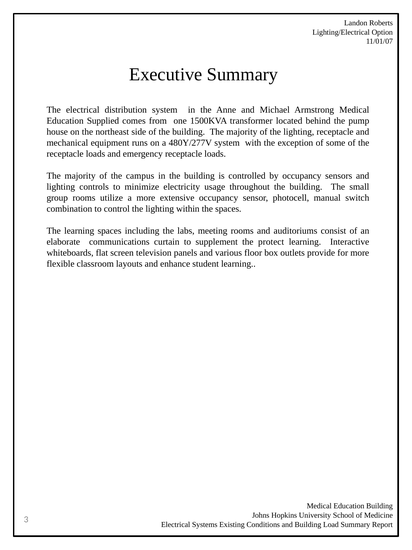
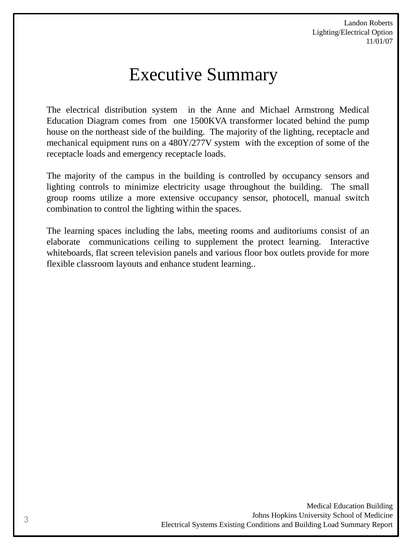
Supplied: Supplied -> Diagram (103, 121)
curtain: curtain -> ceiling (167, 241)
